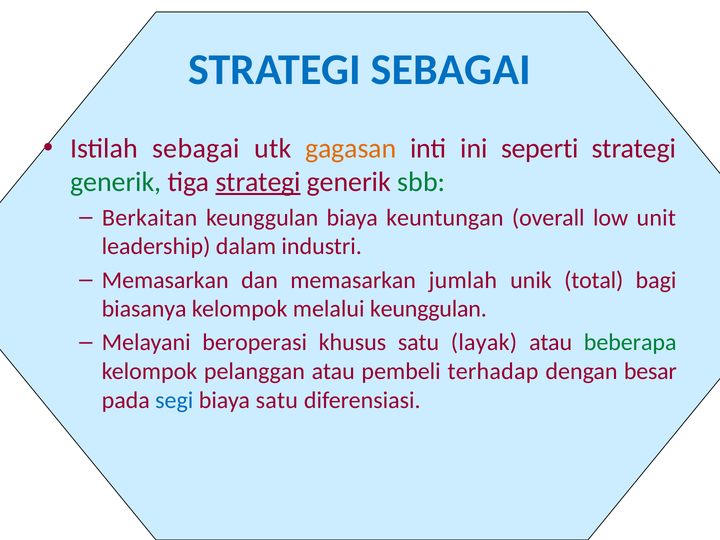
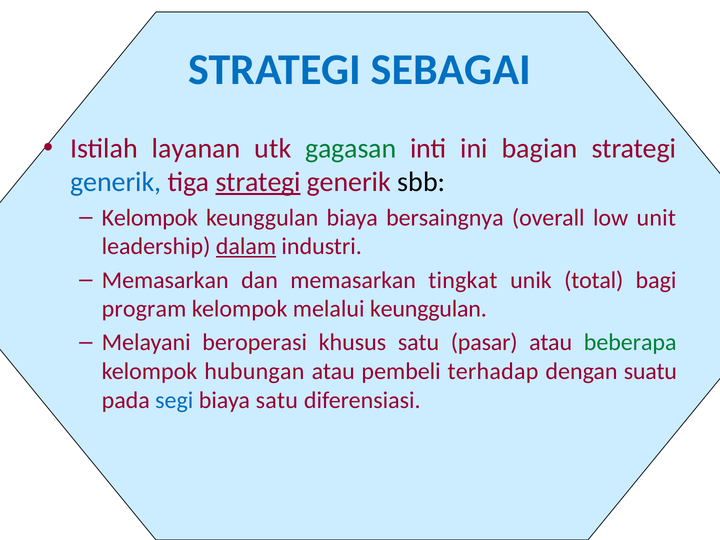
Istilah sebagai: sebagai -> layanan (196, 148)
gagasan colour: orange -> green (351, 148)
seperti: seperti -> bagian (540, 148)
generik colour: green -> blue (116, 182)
sbb colour: green -> black (421, 182)
Berkaitan: Berkaitan -> Kelompok (150, 218)
keuntungan: keuntungan -> bersaingnya (445, 218)
dalam underline: none -> present (246, 247)
jumlah: jumlah -> tingkat (463, 280)
biasanya: biasanya -> program (144, 309)
layak: layak -> pasar (484, 342)
pelanggan: pelanggan -> hubungan (254, 371)
besar: besar -> suatu (650, 371)
